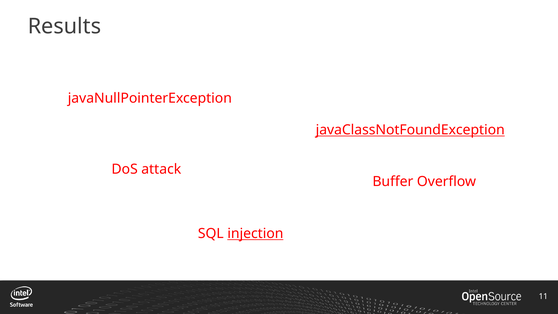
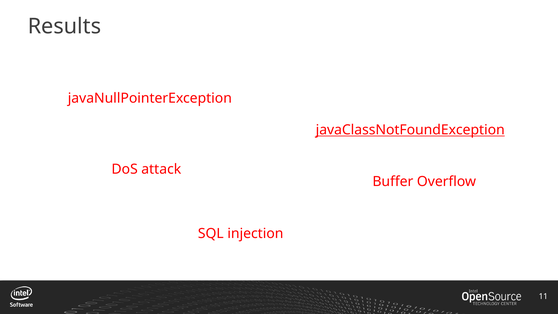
injection underline: present -> none (255, 234)
